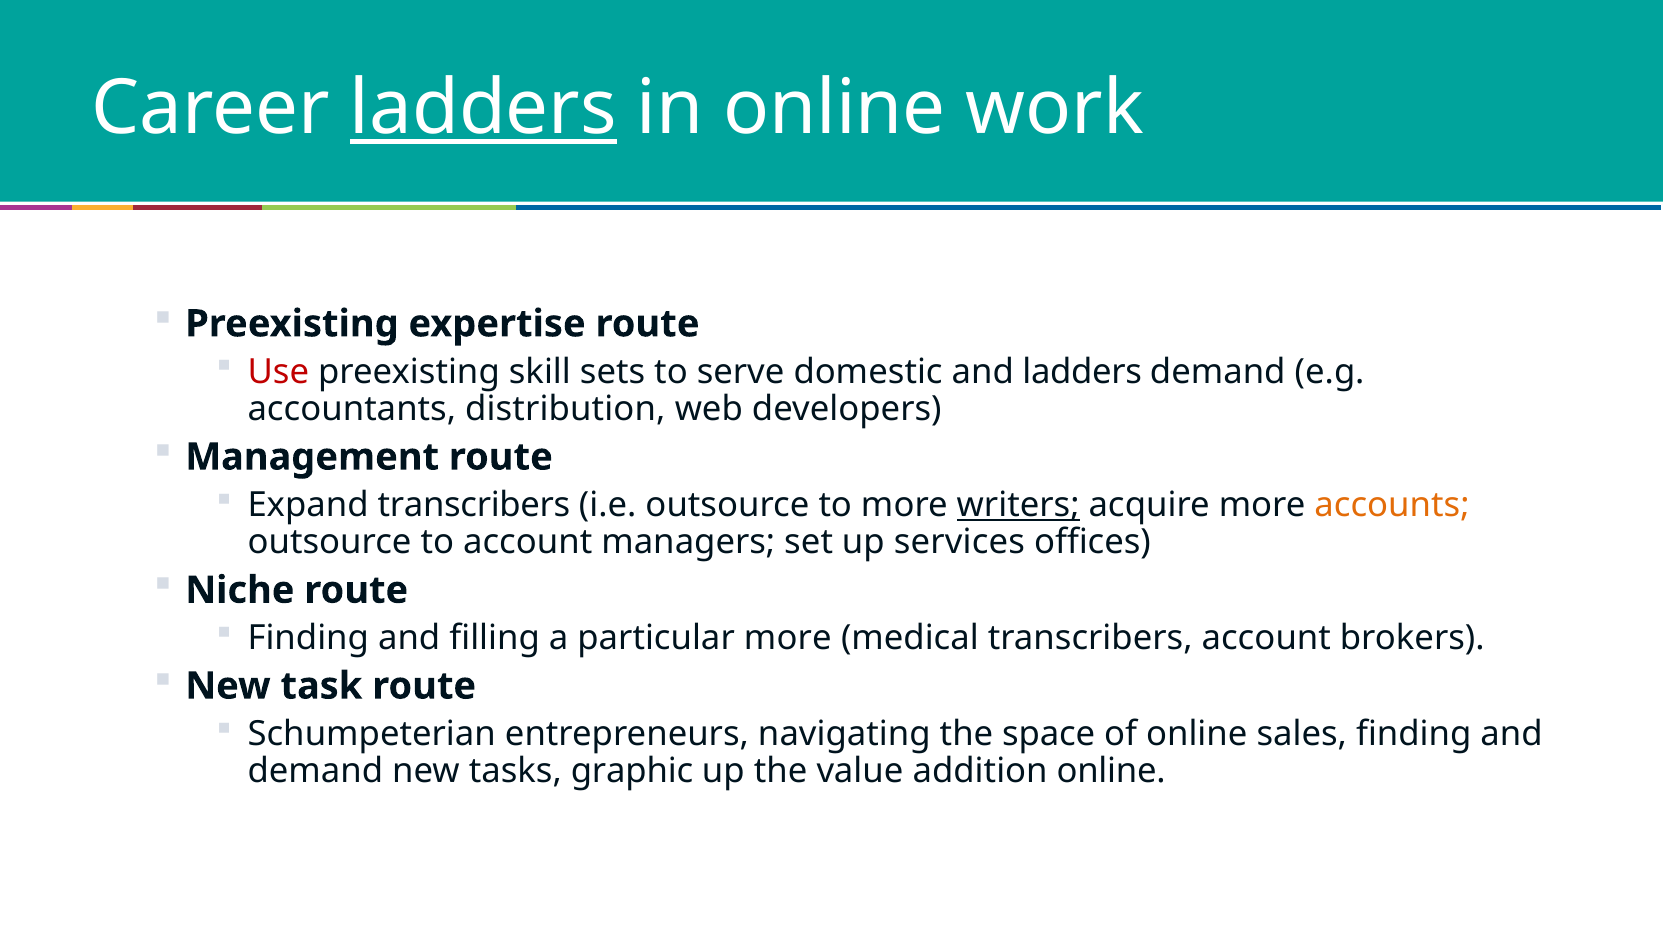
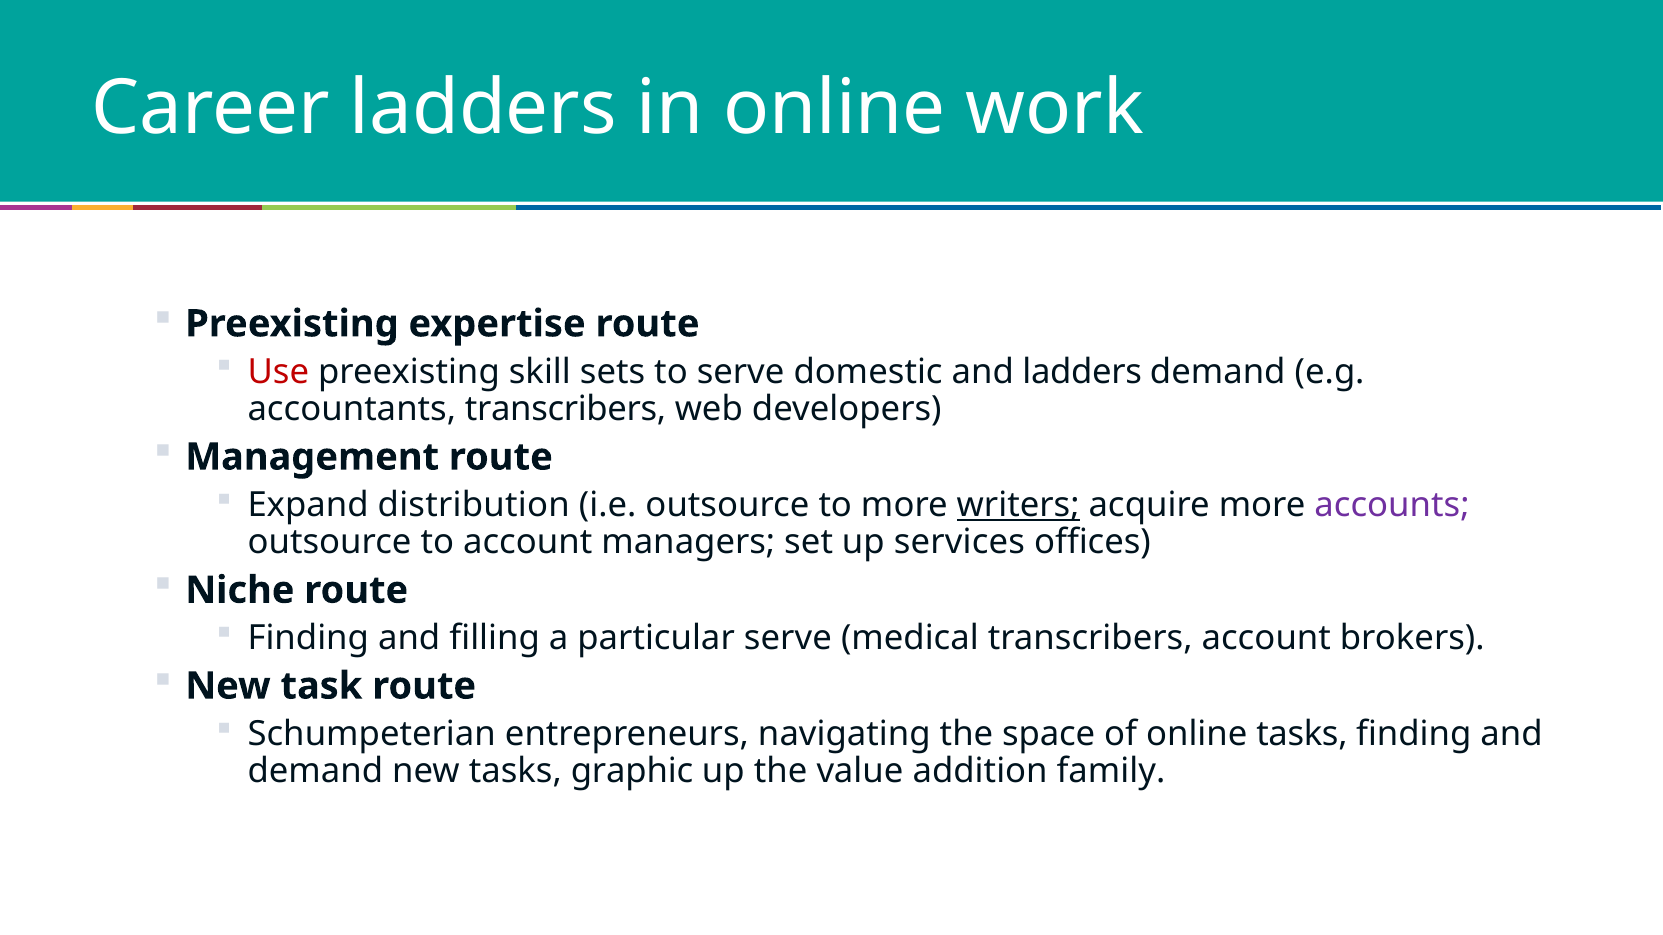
ladders underline: present -> none (483, 109)
accountants distribution: distribution -> transcribers (566, 409)
Expand transcribers: transcribers -> distribution (474, 505)
accounts colour: orange -> purple (1392, 505)
particular more: more -> serve (788, 638)
online sales: sales -> tasks (1302, 734)
addition online: online -> family (1111, 772)
